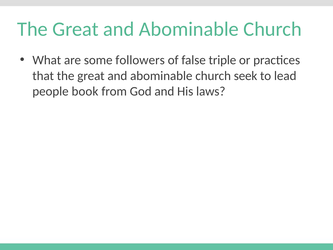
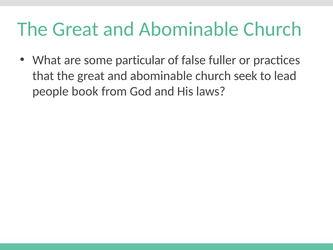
followers: followers -> particular (140, 60)
triple: triple -> fuller (222, 60)
